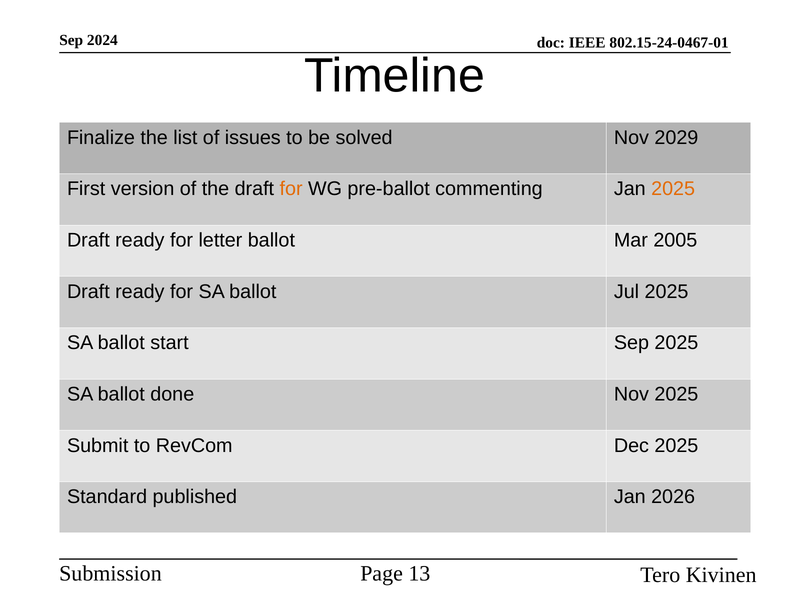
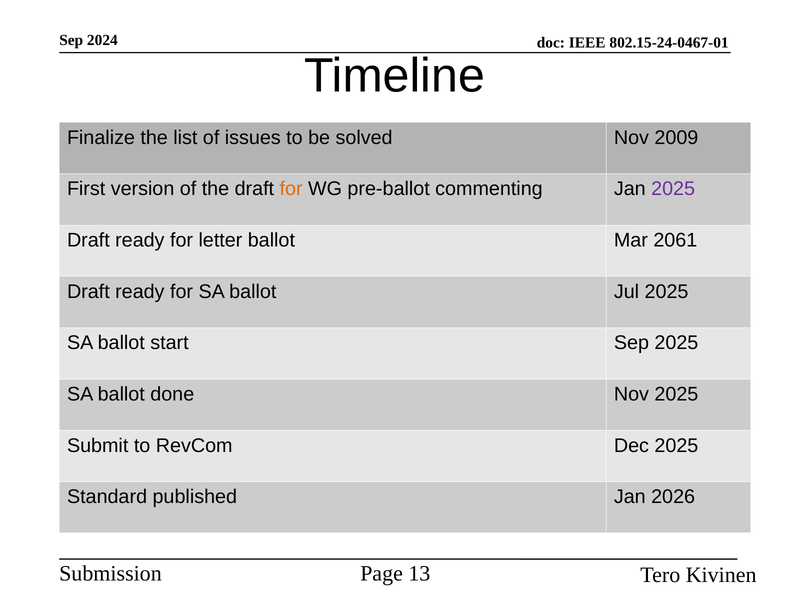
2029: 2029 -> 2009 (676, 138)
2025 colour: orange -> purple (673, 189)
2005: 2005 -> 2061 (675, 240)
